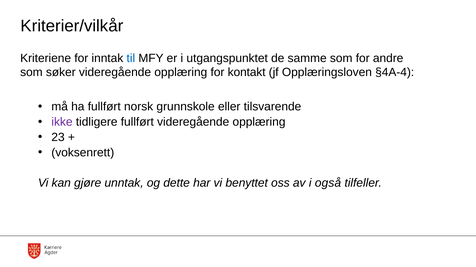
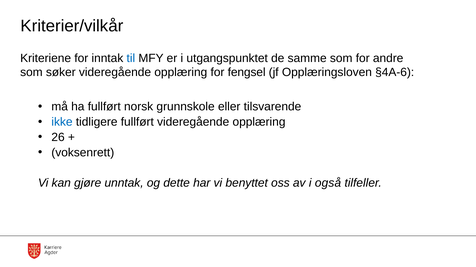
kontakt: kontakt -> fengsel (247, 73)
§4A-4: §4A-4 -> §4A-6 (395, 73)
ikke colour: purple -> blue (62, 122)
23: 23 -> 26 (58, 138)
